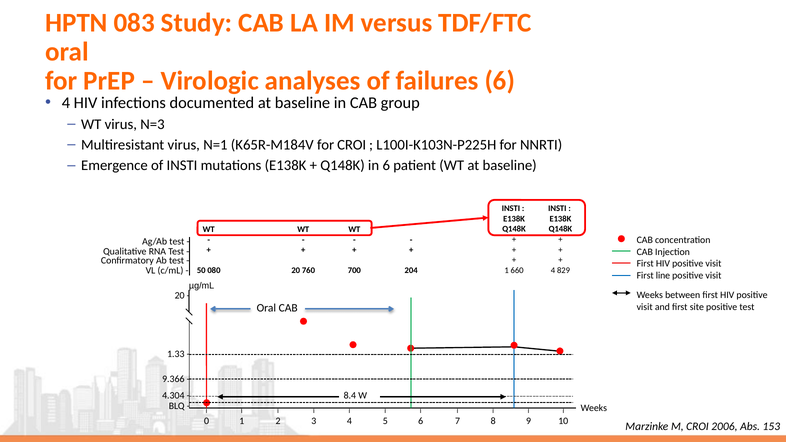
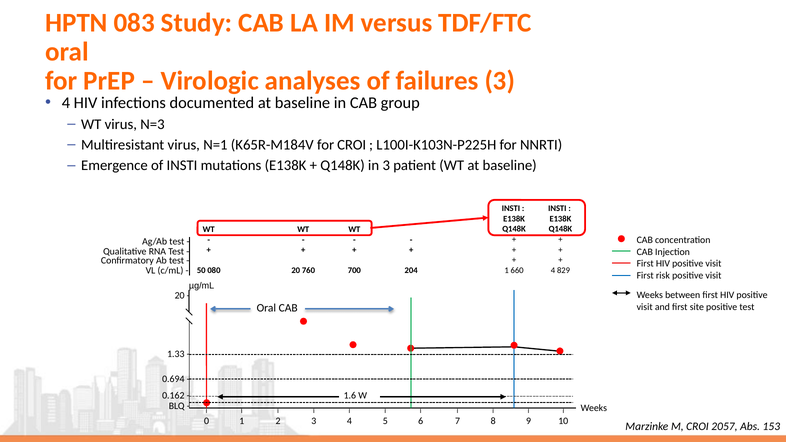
failures 6: 6 -> 3 (500, 81)
in 6: 6 -> 3 (386, 166)
line: line -> risk (663, 275)
9.366: 9.366 -> 0.694 (173, 379)
4.304: 4.304 -> 0.162 (173, 395)
8.4: 8.4 -> 1.6 (350, 395)
2006: 2006 -> 2057 (724, 426)
